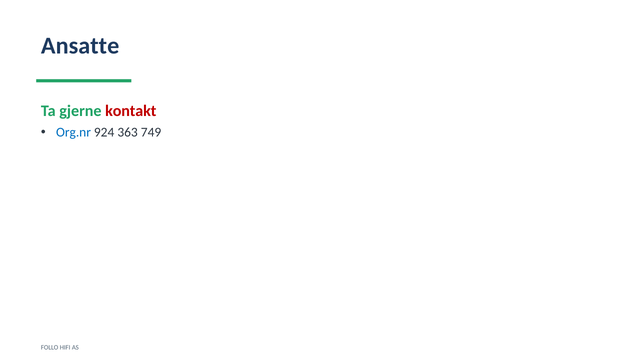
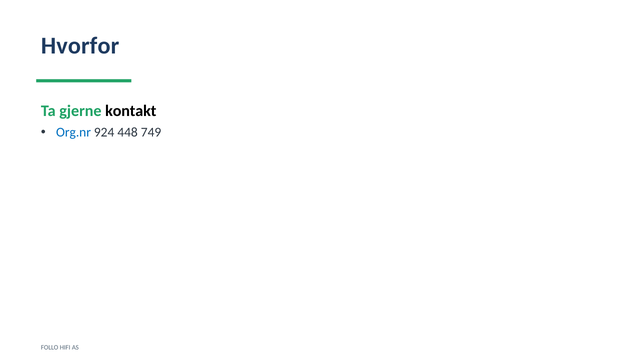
Ansatte: Ansatte -> Hvorfor (80, 46)
kontakt colour: red -> black (131, 111)
363: 363 -> 448 (128, 132)
